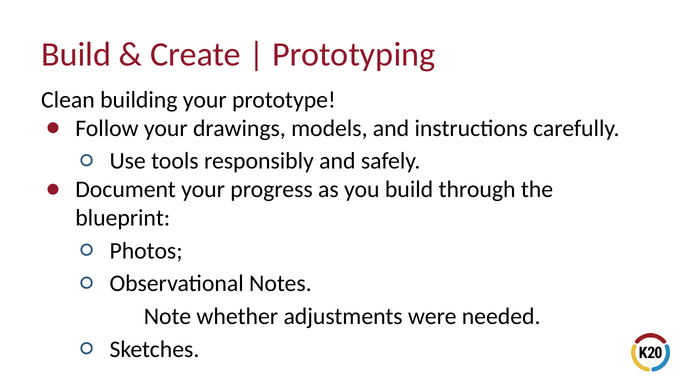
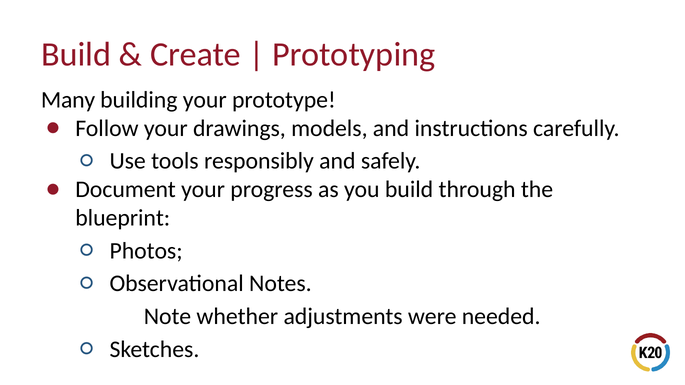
Clean: Clean -> Many (68, 100)
